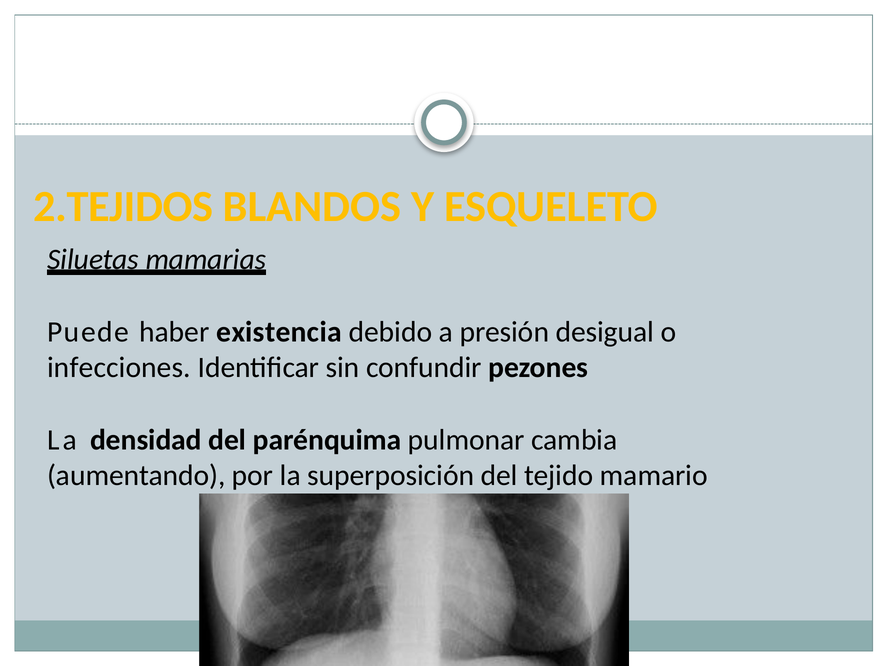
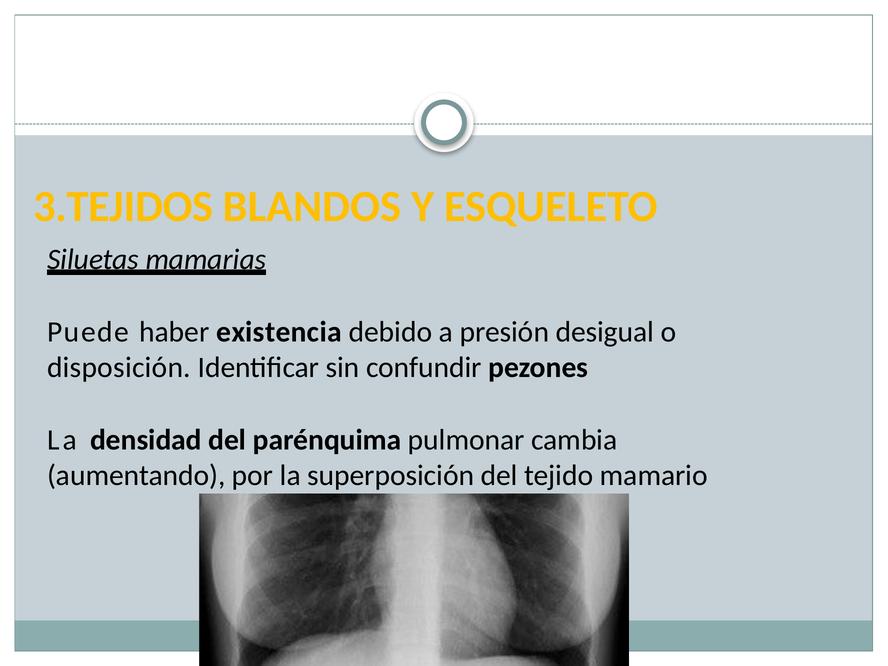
2.TEJIDOS: 2.TEJIDOS -> 3.TEJIDOS (123, 206)
infecciones: infecciones -> disposición (119, 368)
